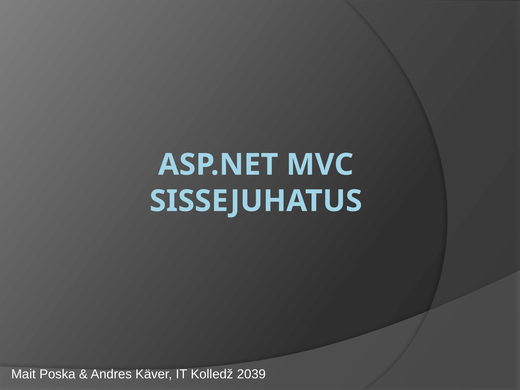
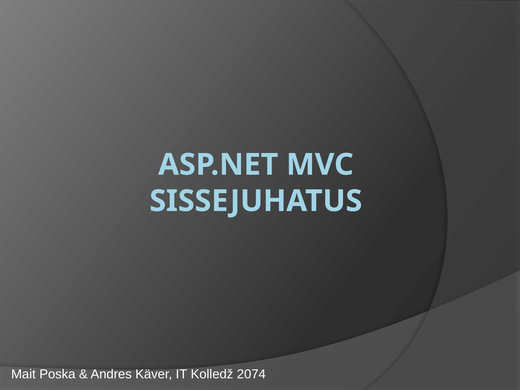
2039: 2039 -> 2074 (251, 374)
